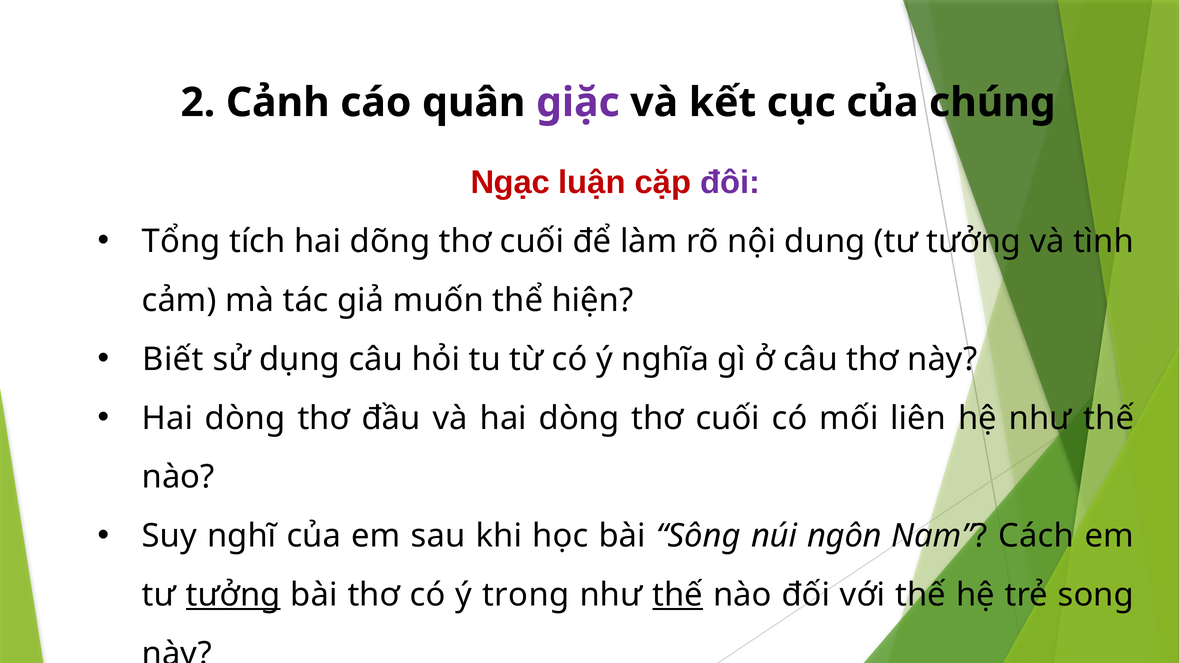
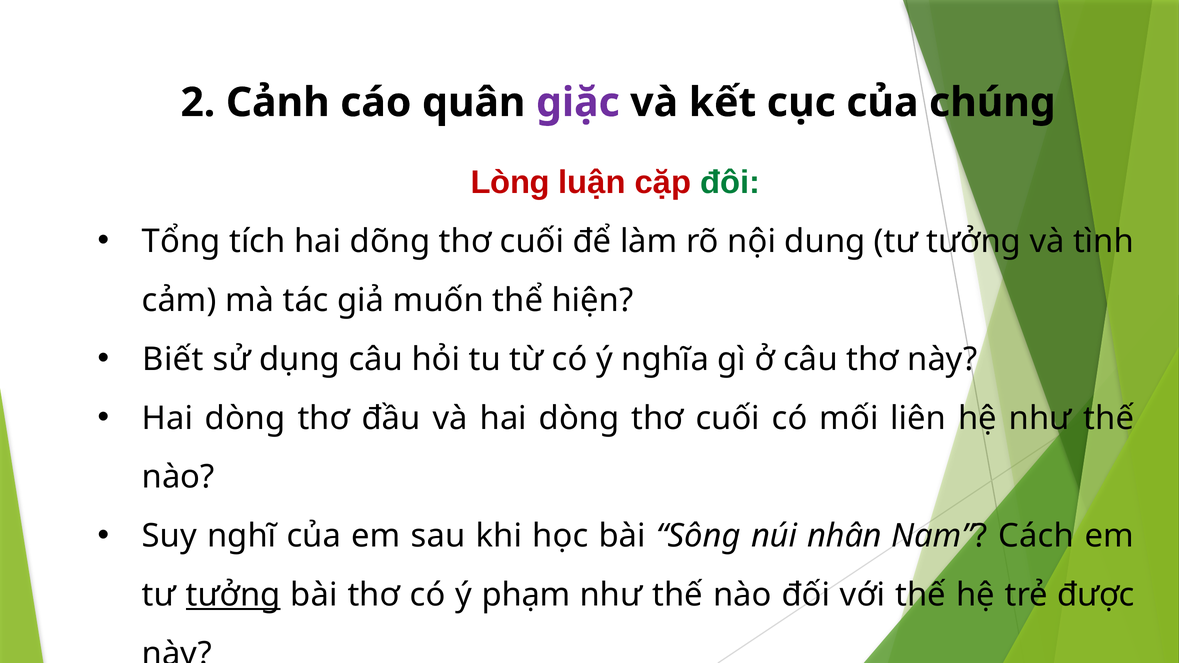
Ngạc: Ngạc -> Lòng (510, 183)
đôi colour: purple -> green (730, 183)
ngôn: ngôn -> nhân (844, 536)
trong: trong -> phạm (526, 595)
thế underline: present -> none (678, 595)
song: song -> được (1096, 595)
